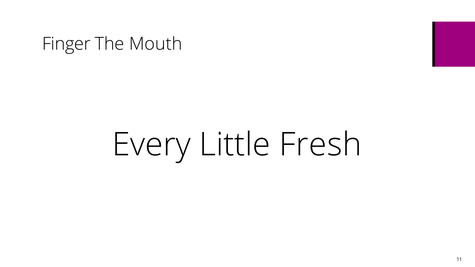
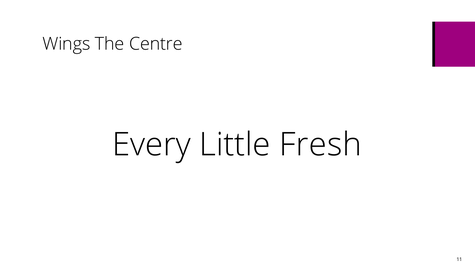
Finger: Finger -> Wings (66, 44)
Mouth: Mouth -> Centre (156, 44)
